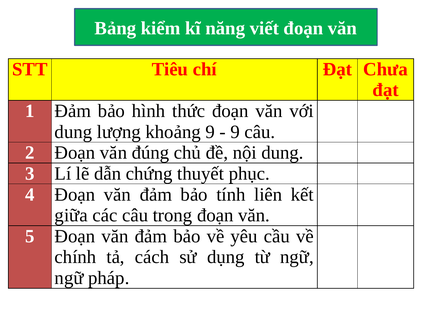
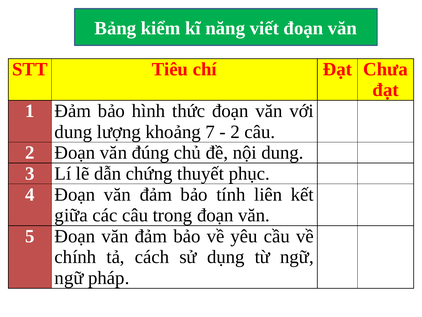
khoảng 9: 9 -> 7 (210, 132)
9: 9 -> 2 (235, 132)
